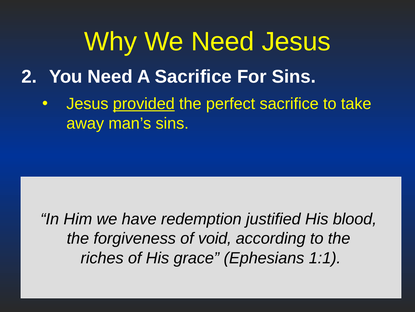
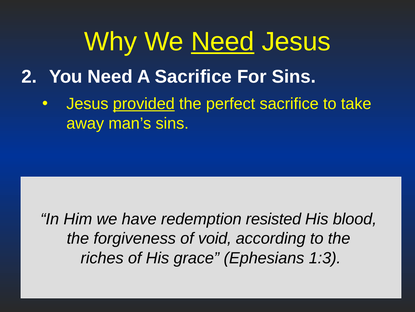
Need underline: none -> present (223, 42)
justified: justified -> resisted (273, 219)
1:1: 1:1 -> 1:3 (325, 257)
